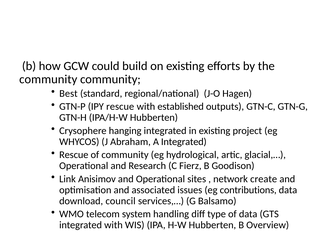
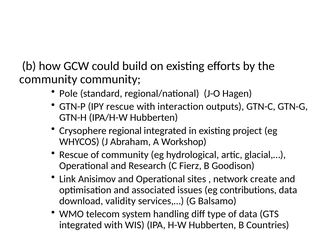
Best: Best -> Pole (68, 93)
established: established -> interaction (181, 106)
hanging: hanging -> regional (125, 131)
A Integrated: Integrated -> Workshop (184, 142)
council: council -> validity (121, 201)
Overview: Overview -> Countries (268, 225)
